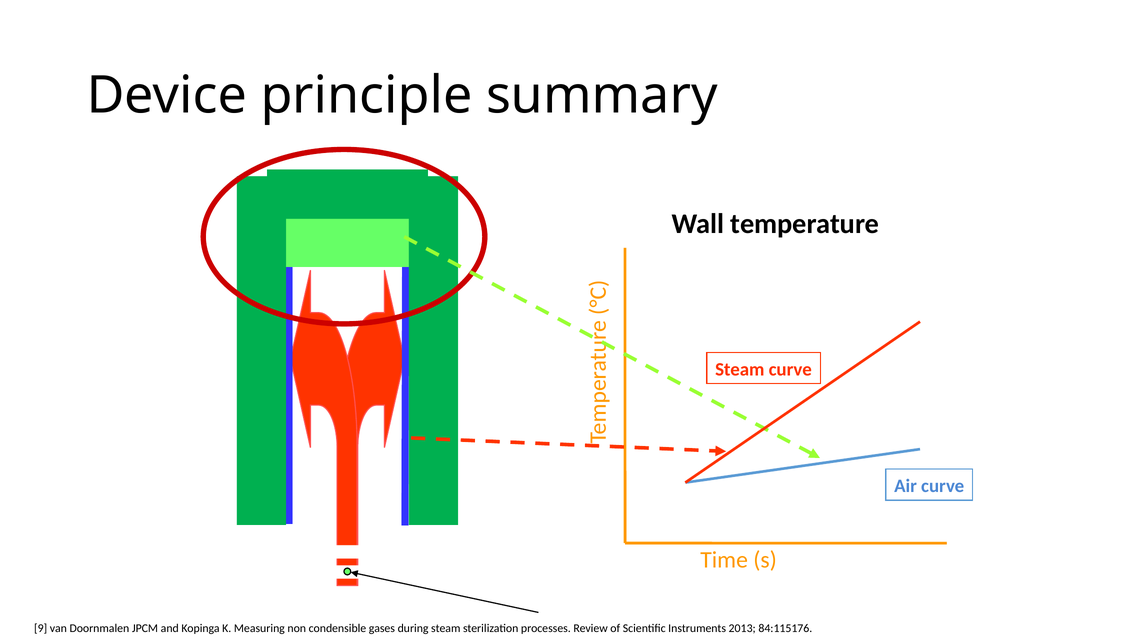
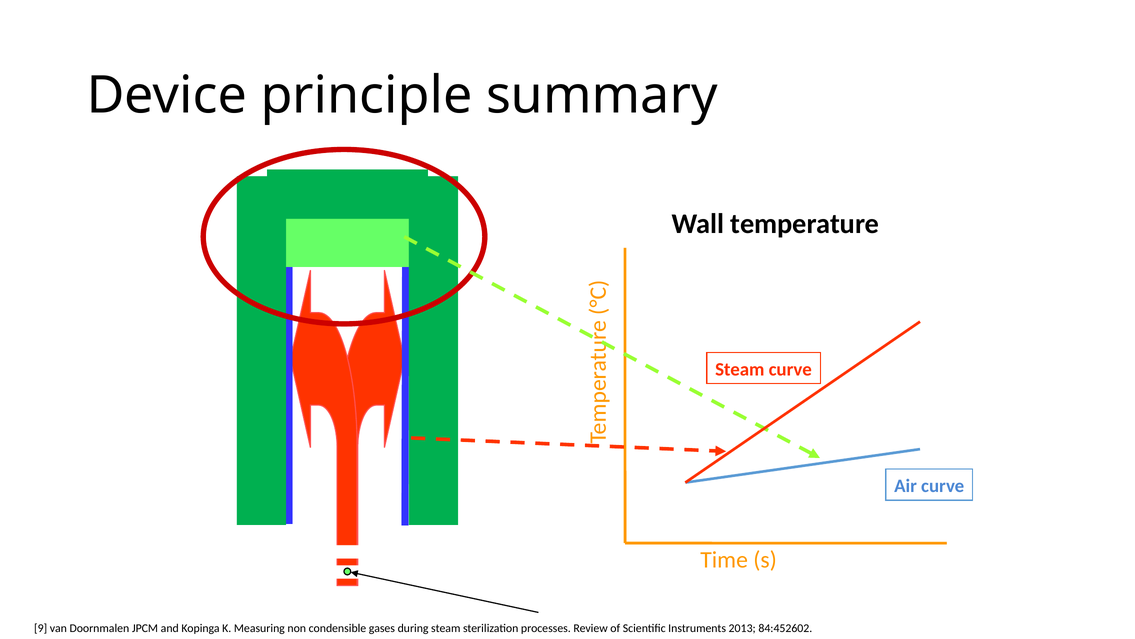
84:115176: 84:115176 -> 84:452602 (785, 628)
